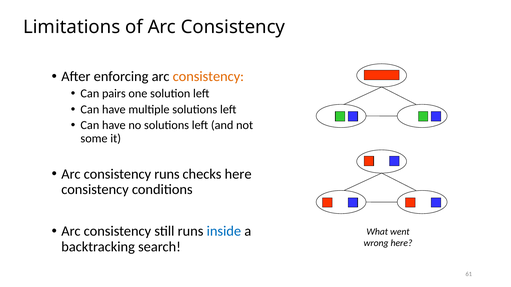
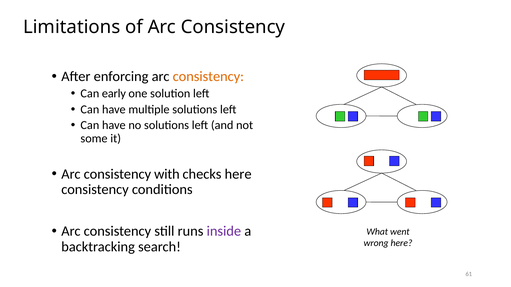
pairs: pairs -> early (114, 94)
consistency runs: runs -> with (167, 174)
inside colour: blue -> purple (224, 231)
